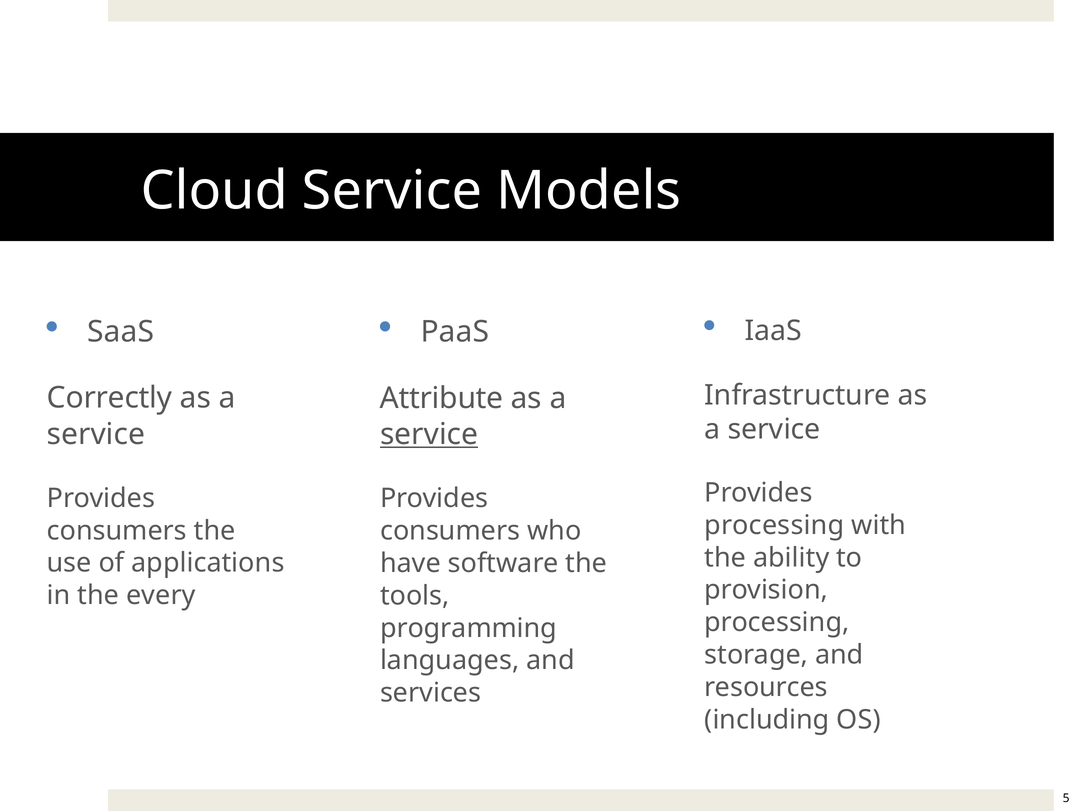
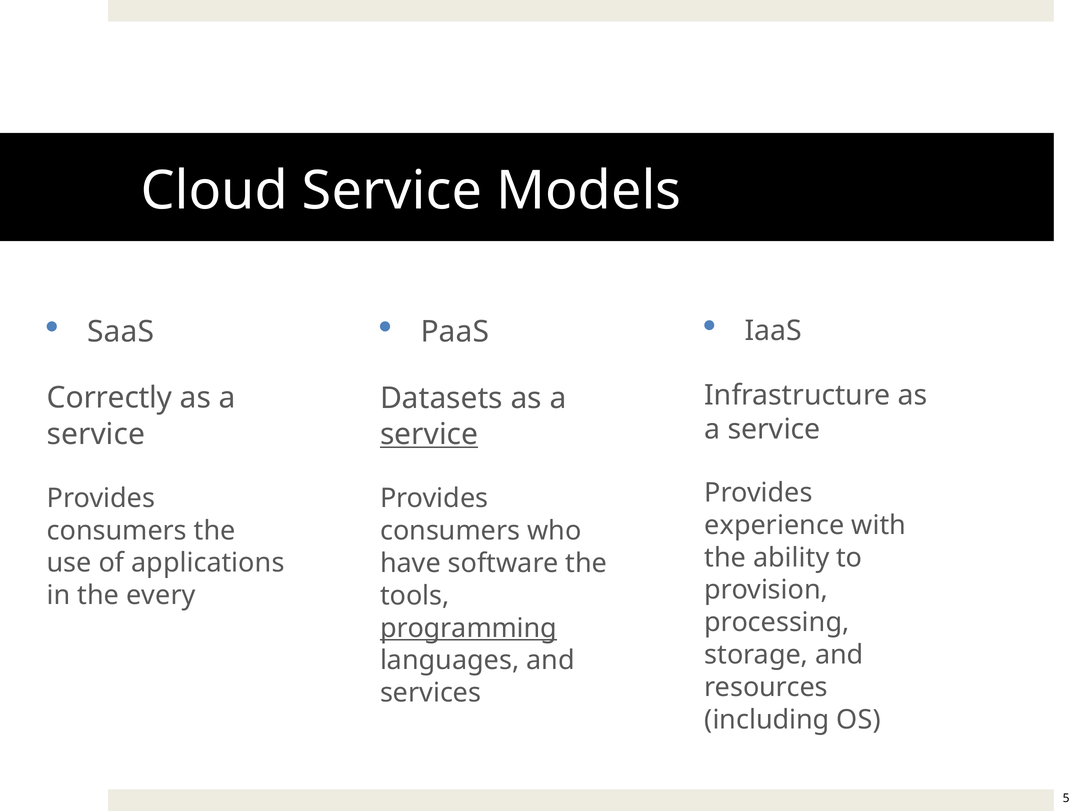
Attribute: Attribute -> Datasets (441, 398)
processing: processing -> experience (774, 525)
programming underline: none -> present (469, 628)
